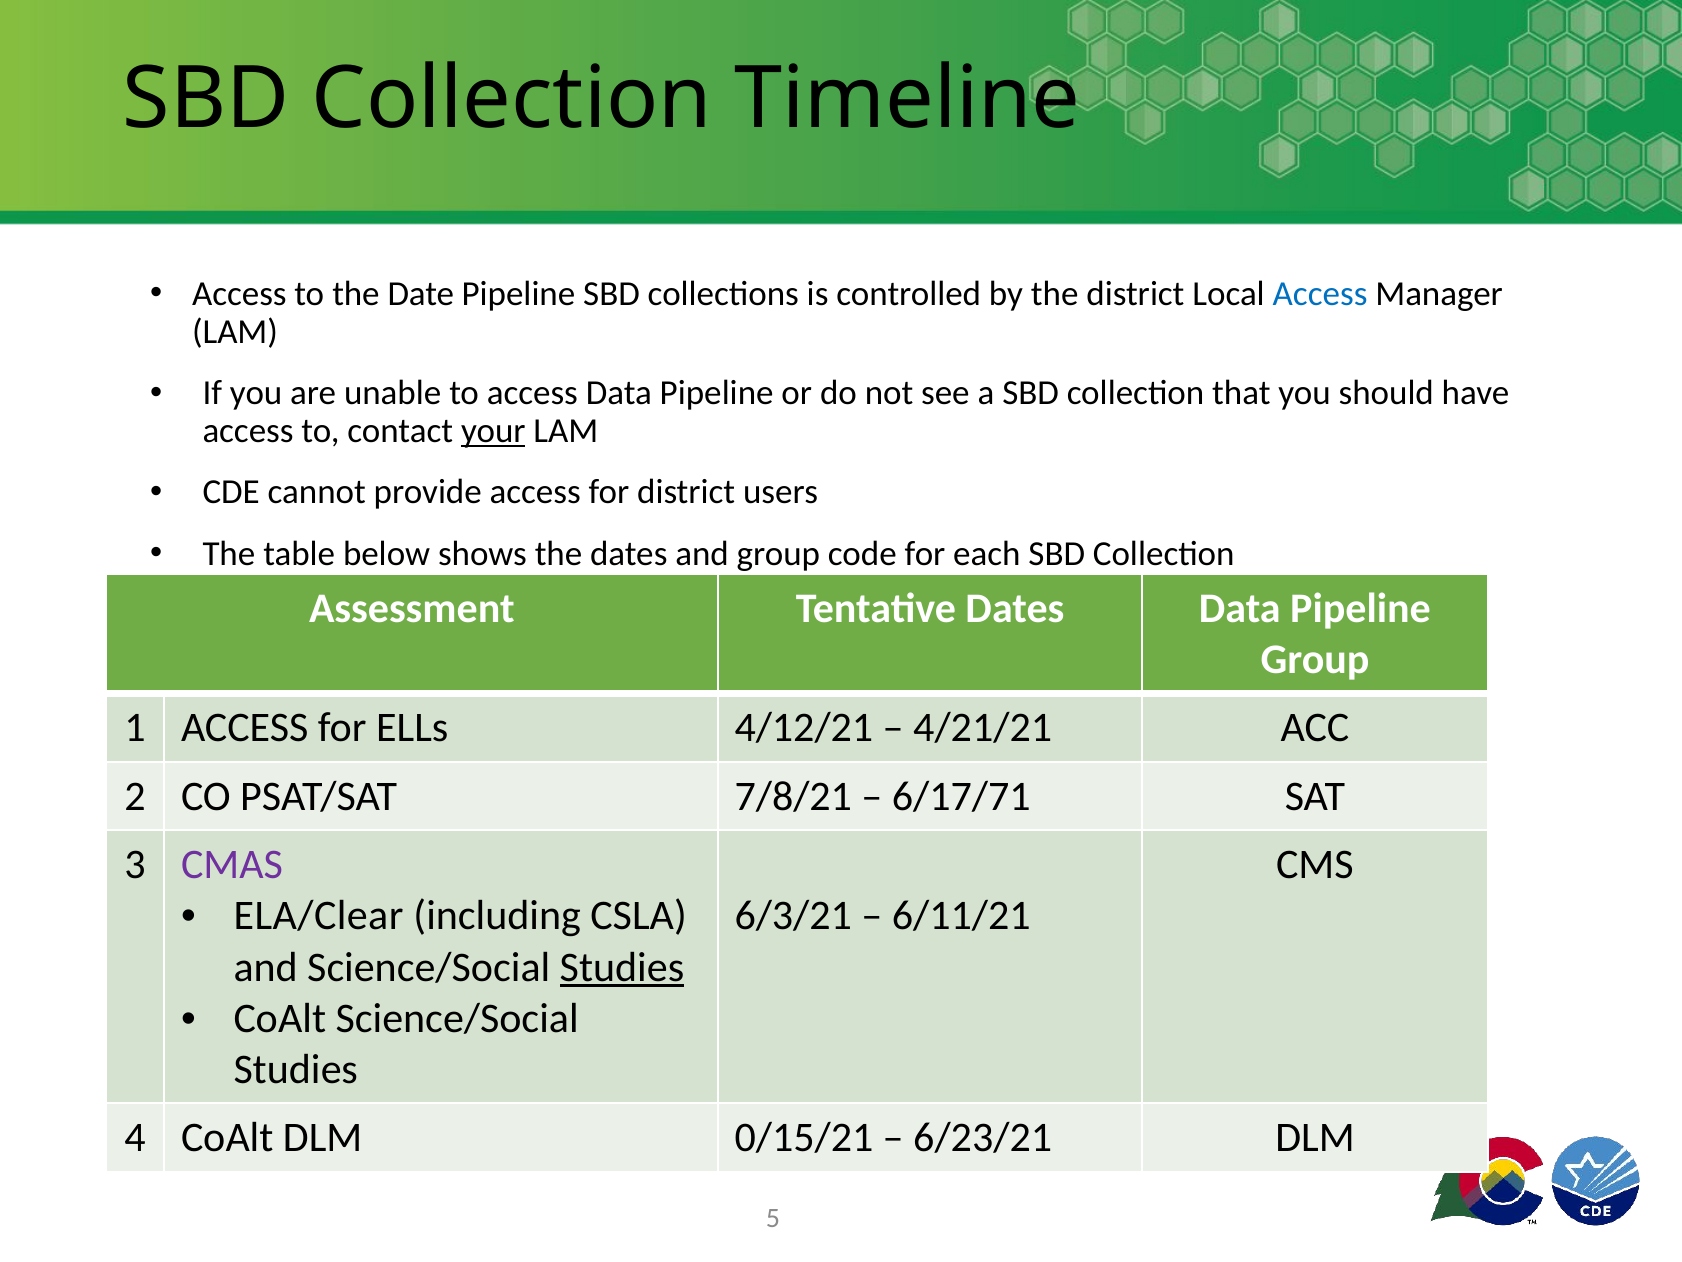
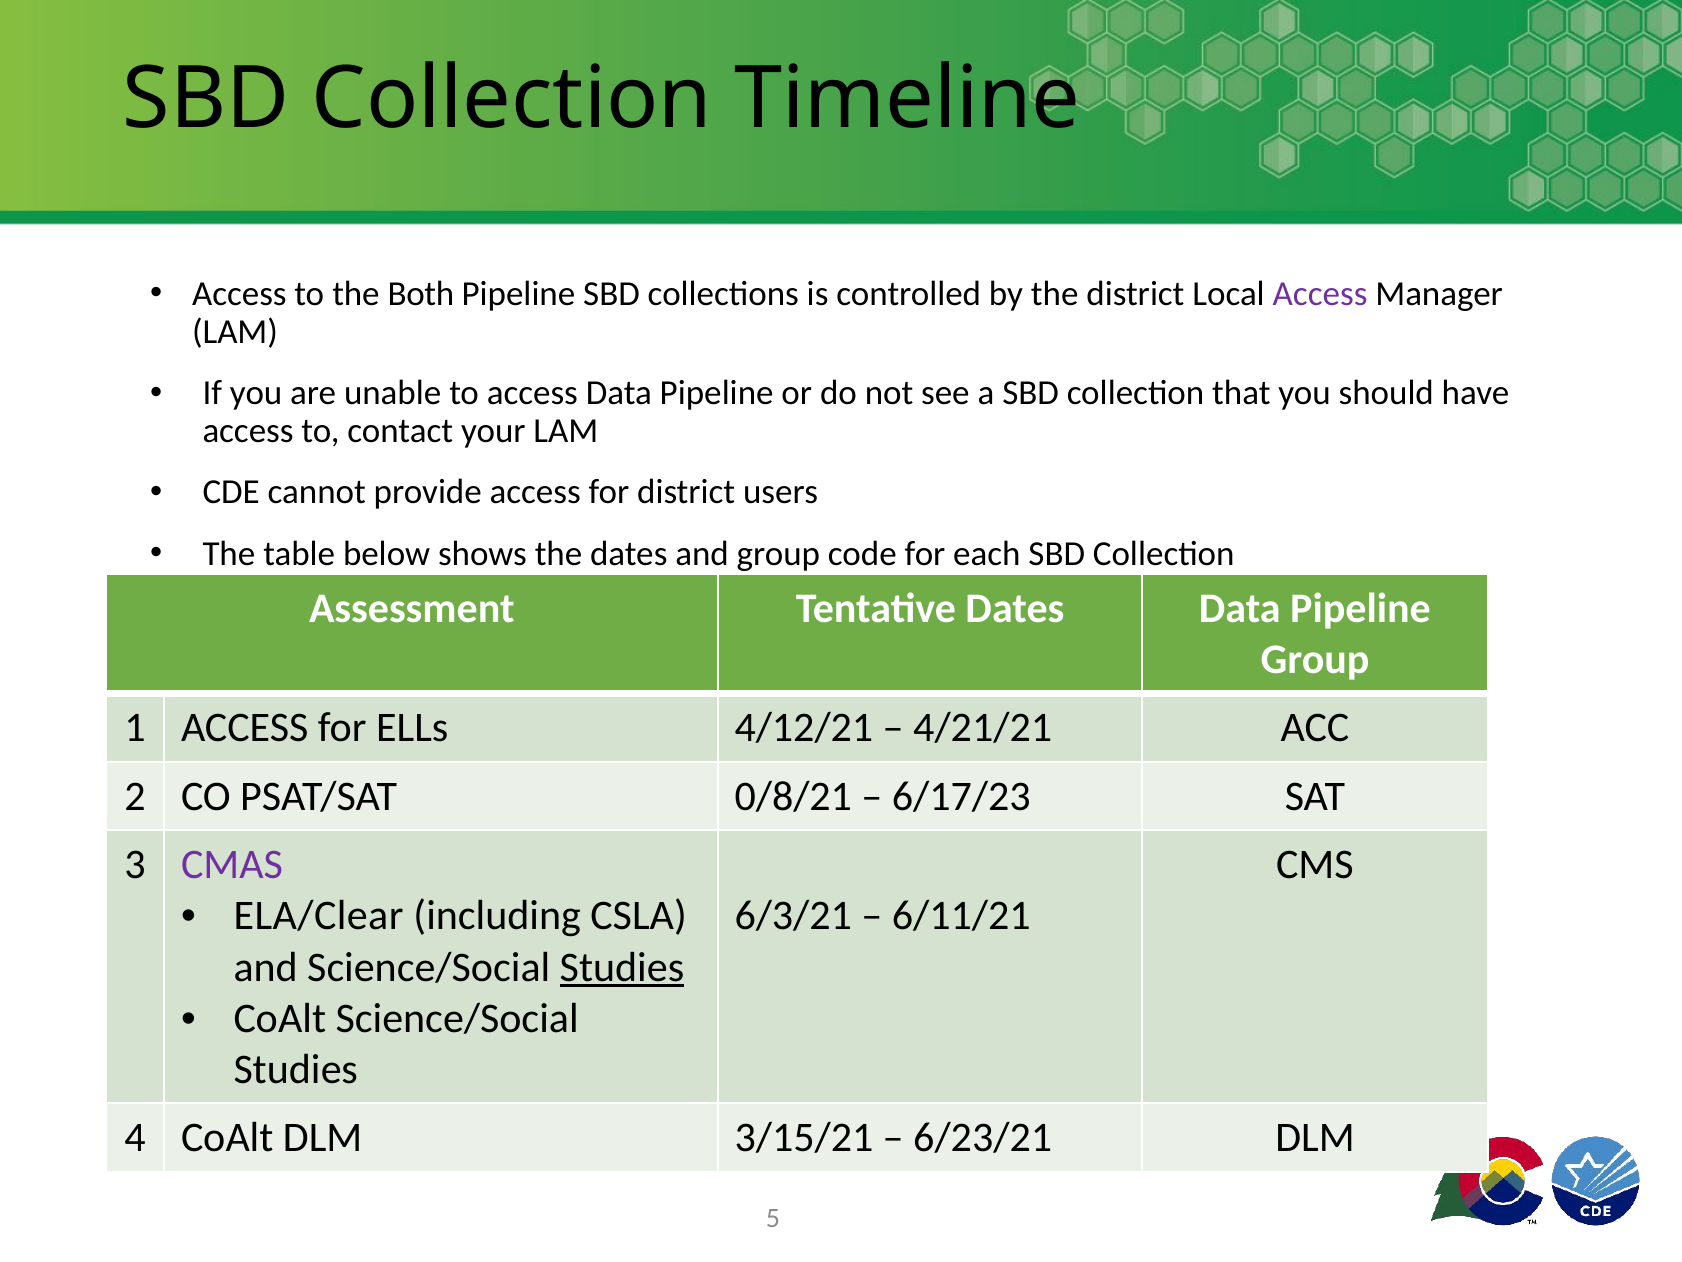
Date: Date -> Both (421, 294)
Access colour: blue -> purple (1320, 294)
your underline: present -> none (493, 431)
7/8/21: 7/8/21 -> 0/8/21 (793, 796)
6/17/71: 6/17/71 -> 6/17/23 (961, 796)
0/15/21: 0/15/21 -> 3/15/21 (804, 1138)
